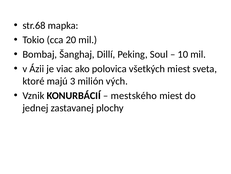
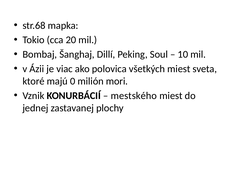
3: 3 -> 0 (73, 81)
vých: vých -> mori (117, 81)
